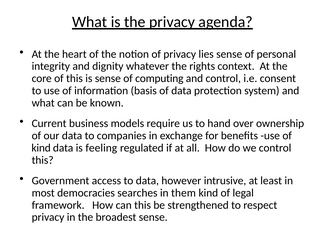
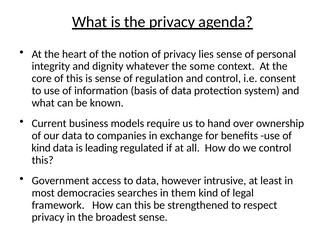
rights: rights -> some (202, 66)
computing: computing -> regulation (159, 78)
feeling: feeling -> leading (101, 148)
